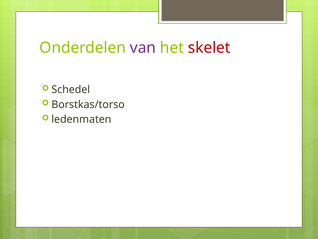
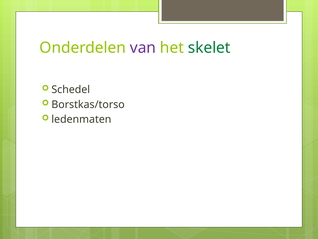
skelet colour: red -> green (209, 48)
